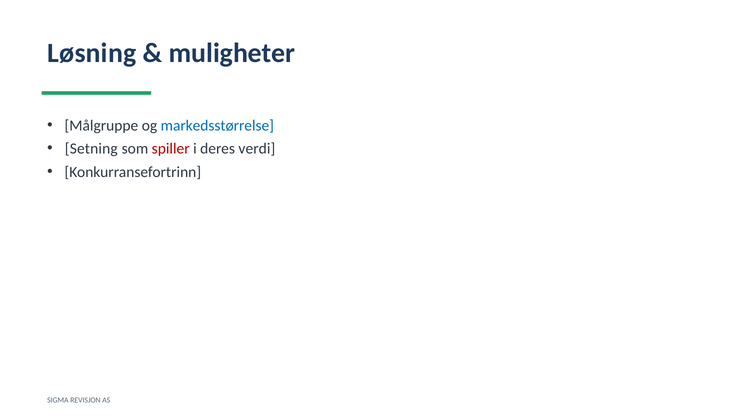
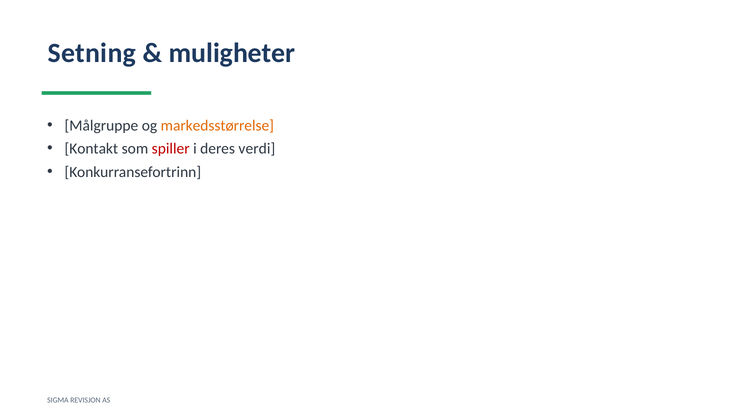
Løsning: Løsning -> Setning (92, 53)
markedsstørrelse colour: blue -> orange (217, 126)
Setning: Setning -> Kontakt (91, 149)
